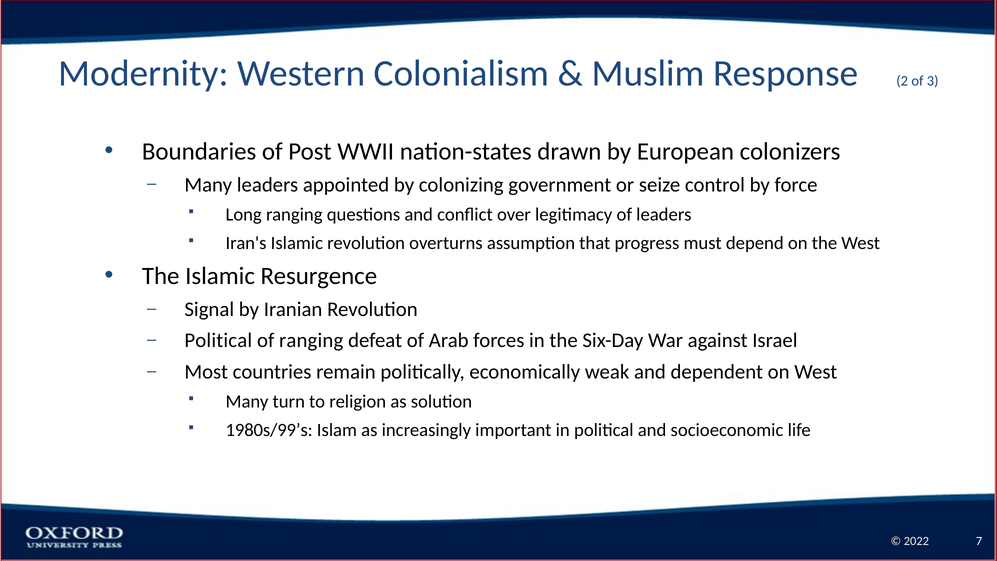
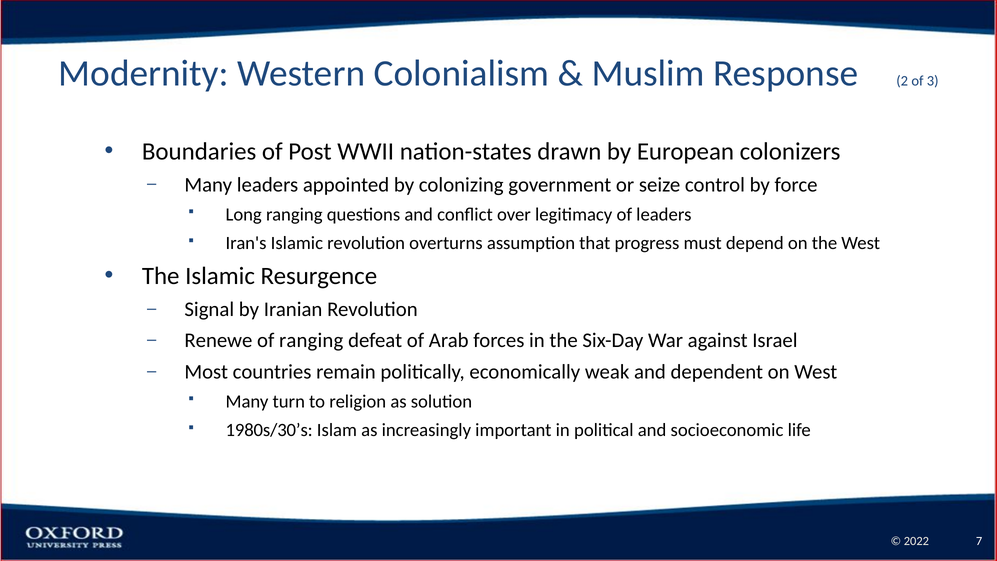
Political: Political -> Renewe (218, 341)
1980s/99’s: 1980s/99’s -> 1980s/30’s (269, 430)
